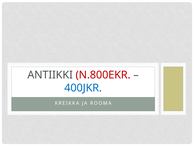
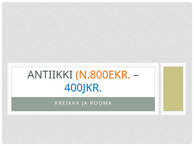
N.800EKR colour: red -> orange (103, 75)
